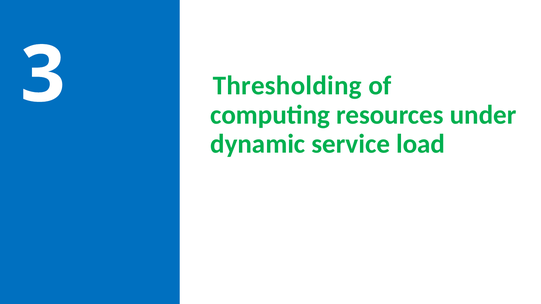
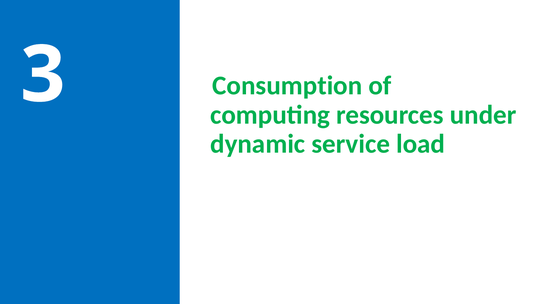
Thresholding: Thresholding -> Consumption (287, 86)
